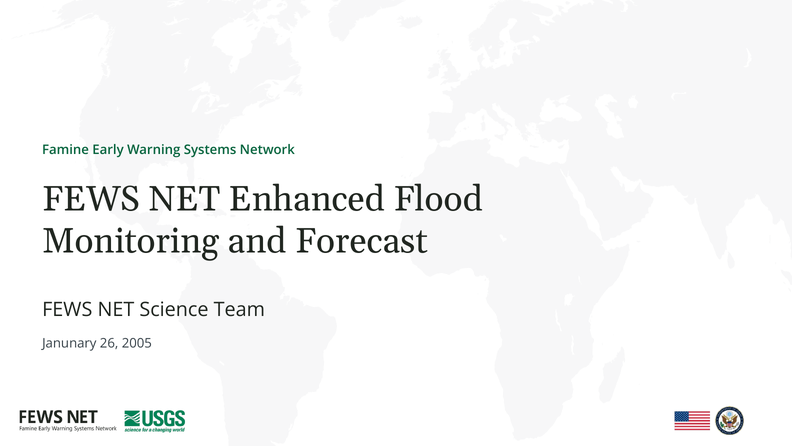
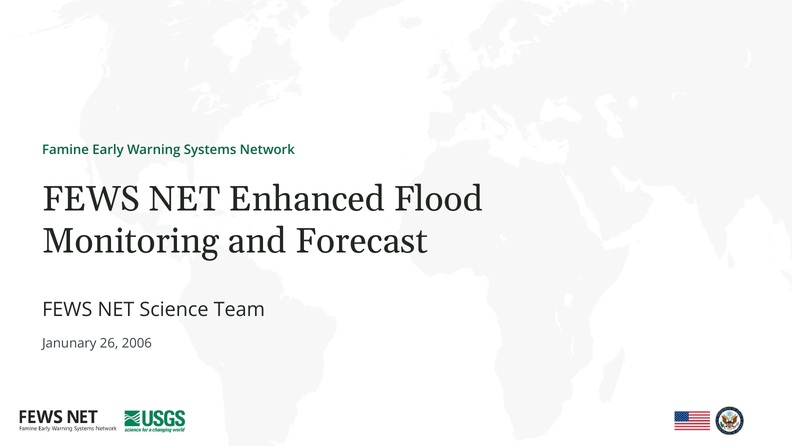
2005: 2005 -> 2006 (137, 343)
